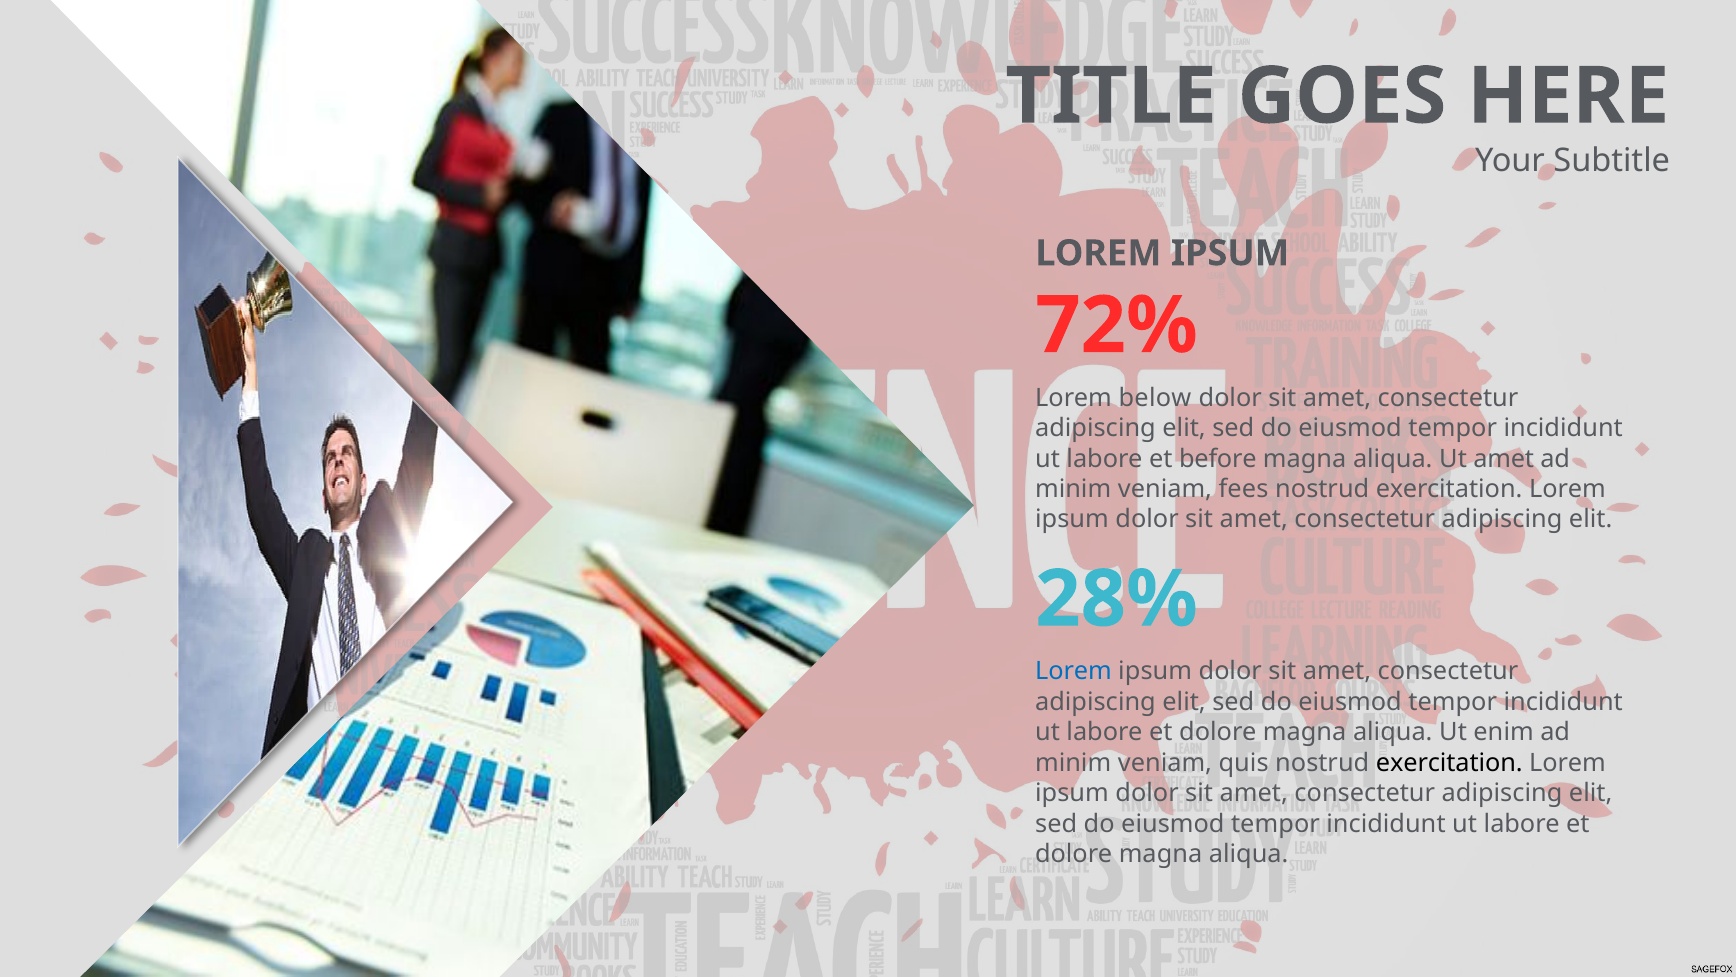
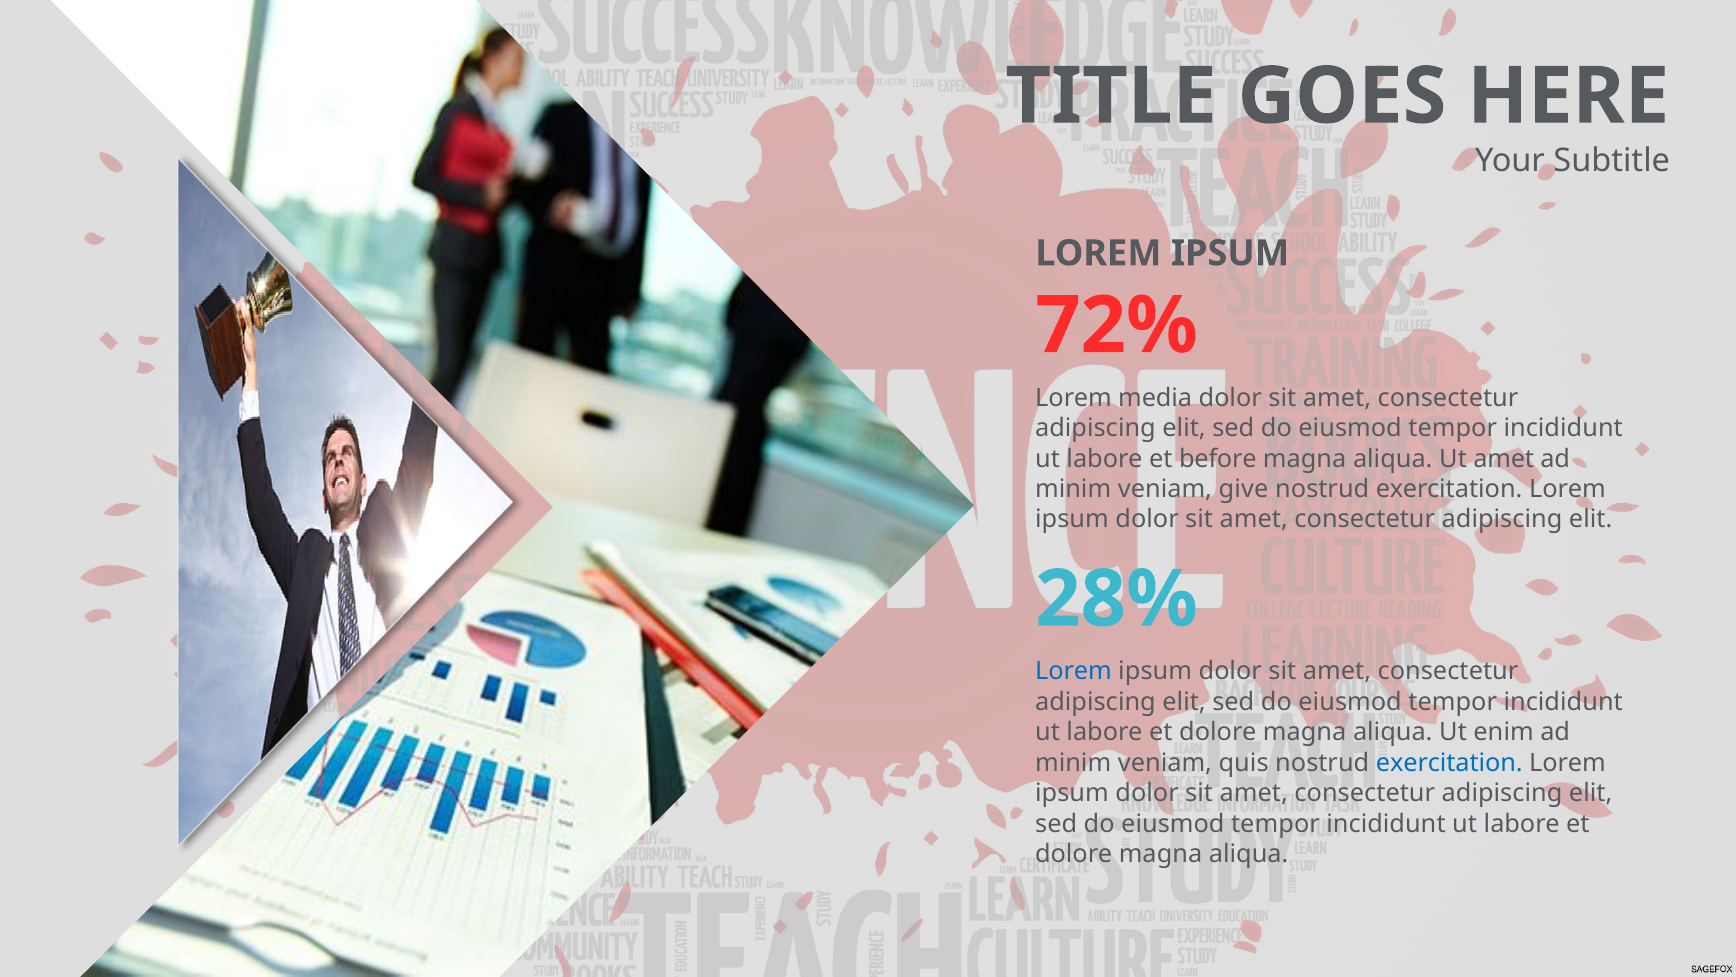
below: below -> media (1155, 398)
fees: fees -> give (1244, 489)
exercitation colour: black -> blue (1449, 762)
